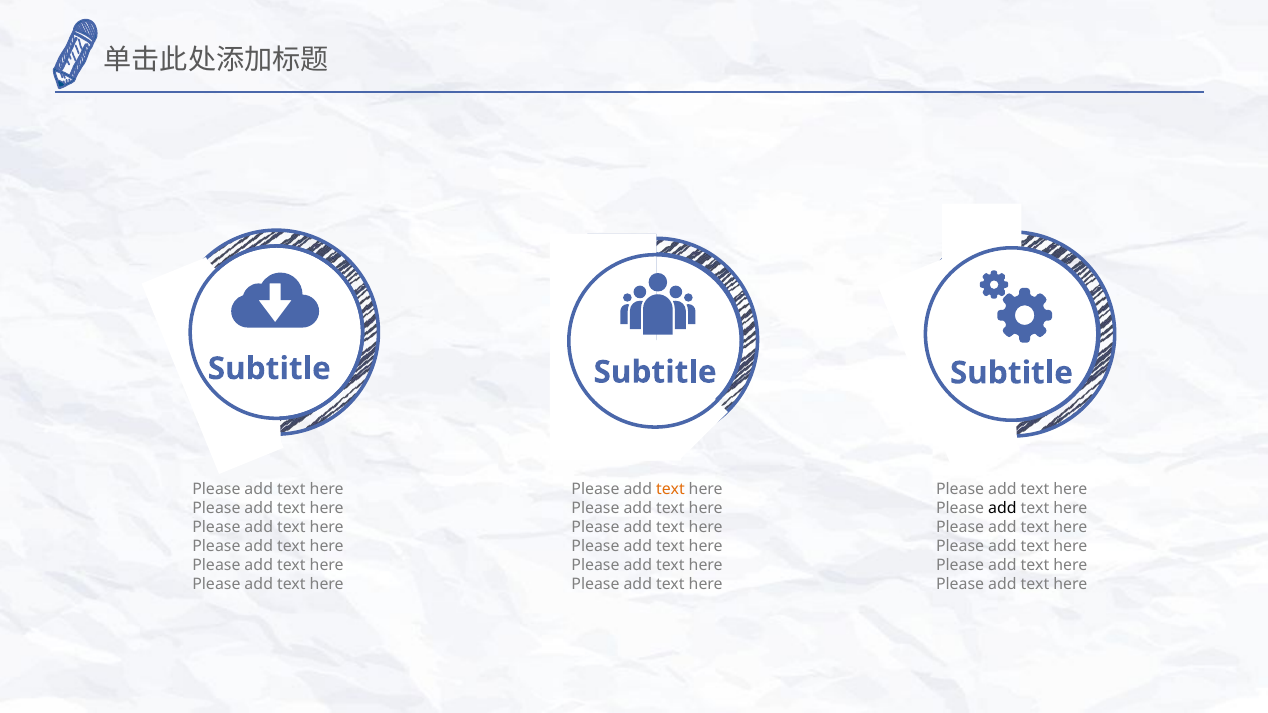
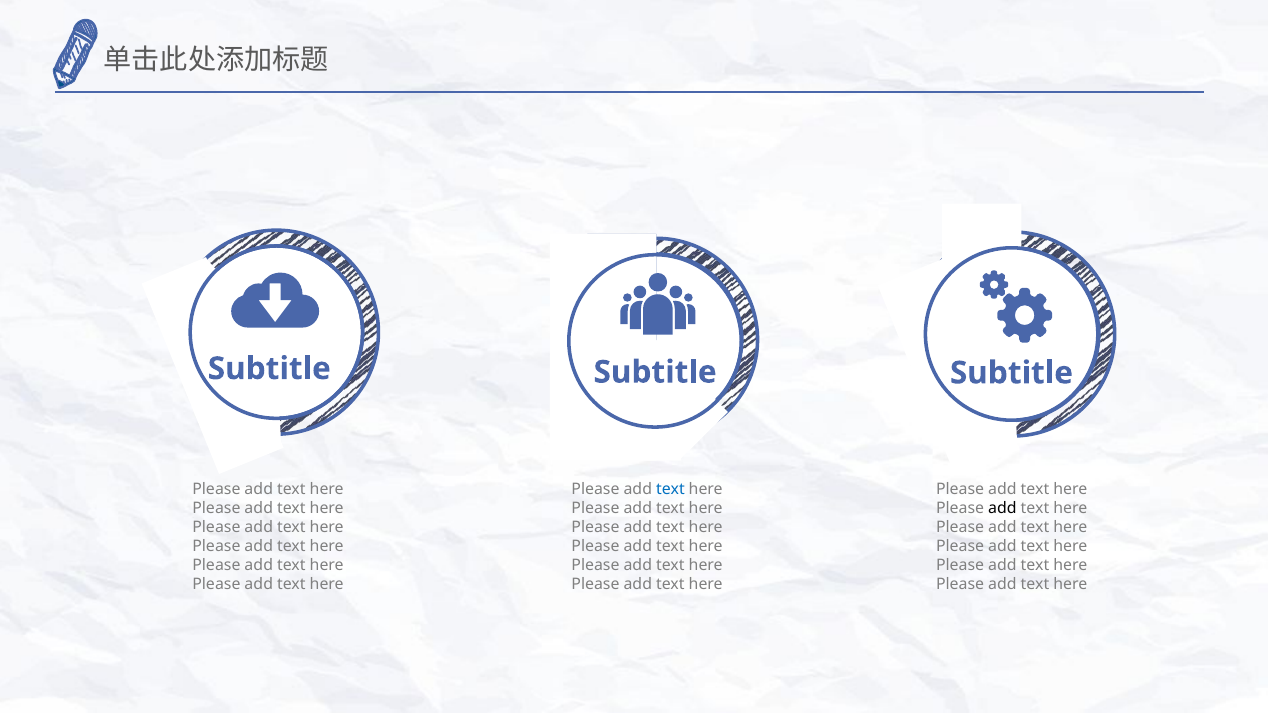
text colour: orange -> blue (670, 490)
